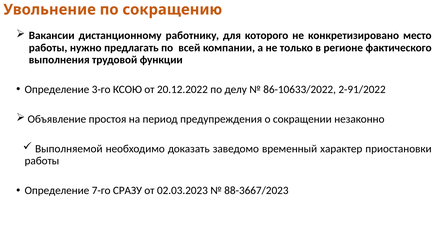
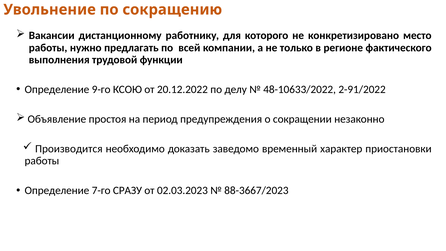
3-го: 3-го -> 9-го (101, 89)
86-10633/2022: 86-10633/2022 -> 48-10633/2022 (300, 89)
Выполняемой: Выполняемой -> Производится (69, 149)
